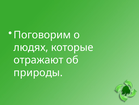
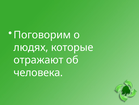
природы: природы -> человека (38, 72)
